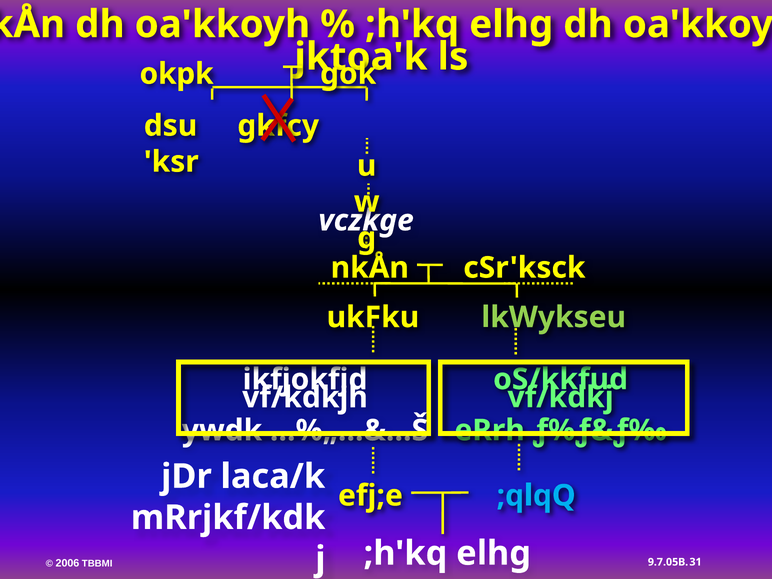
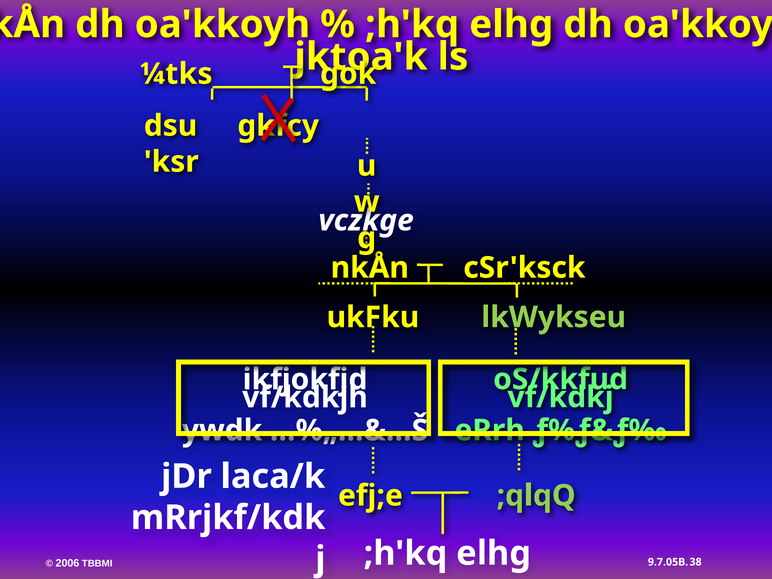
okpk: okpk -> ¼tks (176, 74)
;qlqQ colour: light blue -> light green (536, 496)
31: 31 -> 38 (696, 562)
